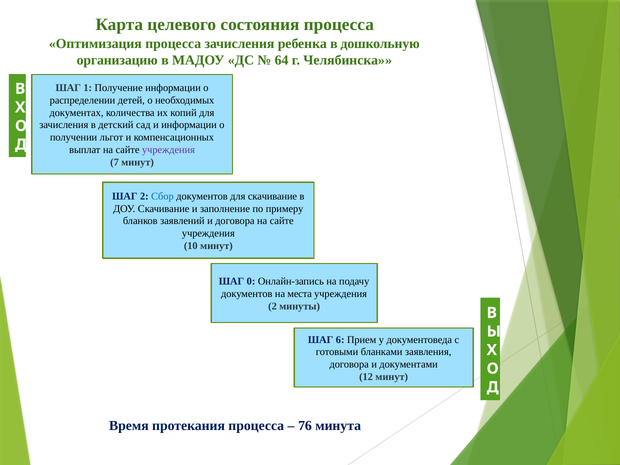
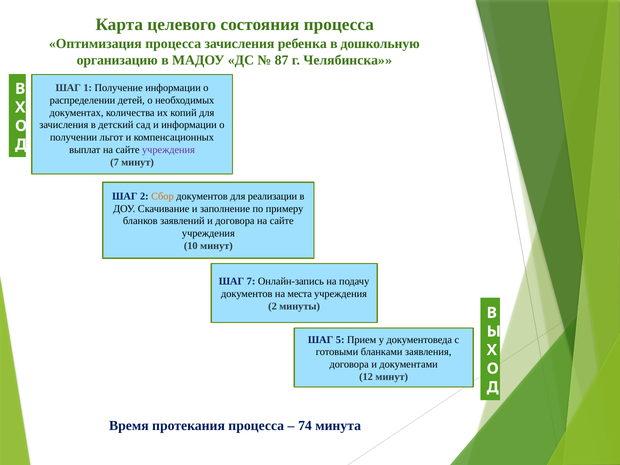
64: 64 -> 87 (282, 60)
Сбор colour: blue -> orange (162, 196)
для скачивание: скачивание -> реализации (273, 196)
ШАГ 0: 0 -> 7 (251, 281)
6: 6 -> 5 (340, 340)
76: 76 -> 74 (305, 426)
